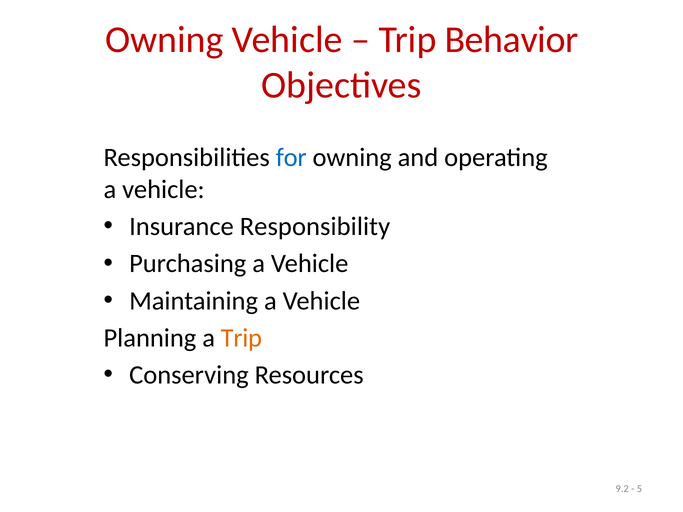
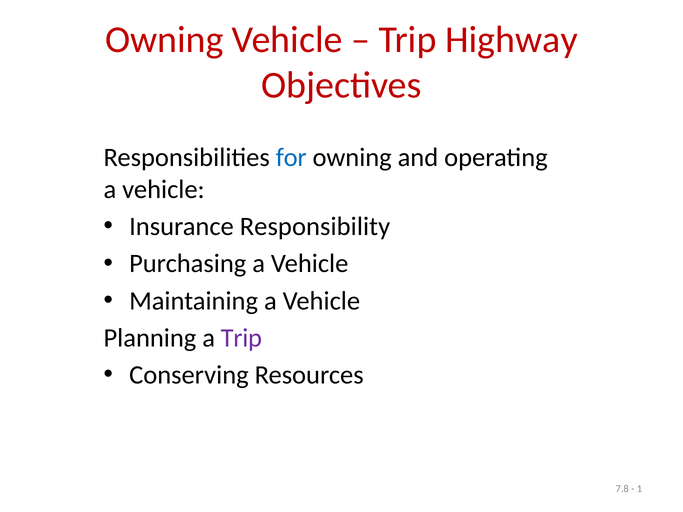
Behavior: Behavior -> Highway (511, 40)
Trip colour: orange -> purple (241, 338)
9.2: 9.2 -> 7.8 (622, 489)
5: 5 -> 1 (639, 489)
